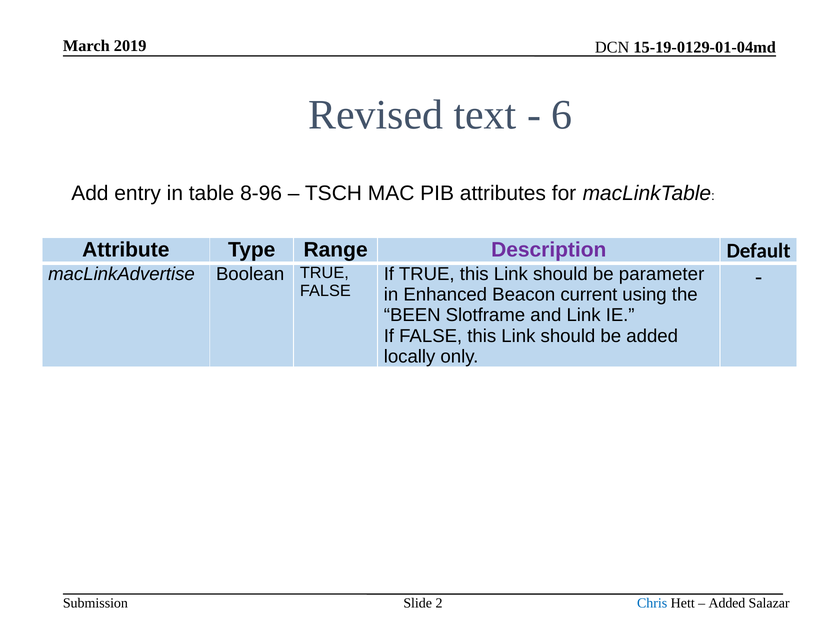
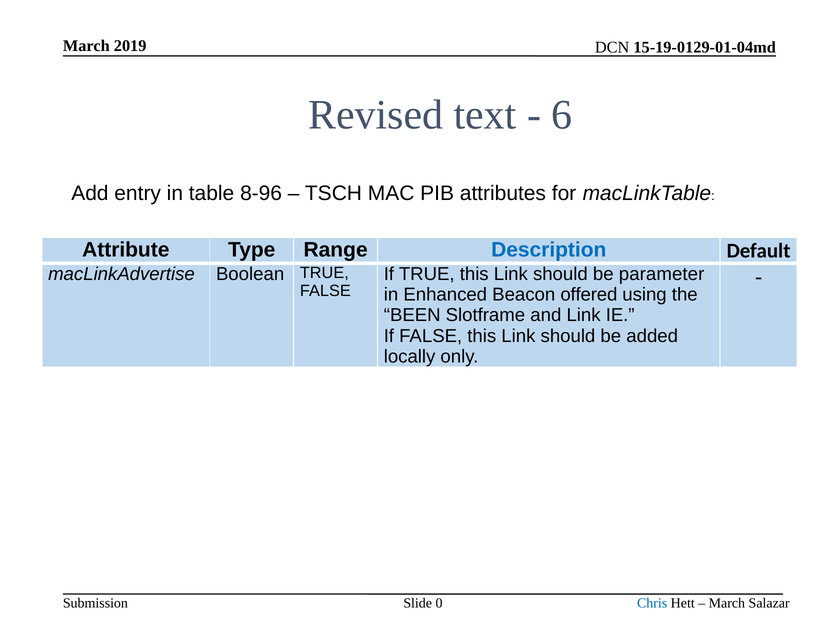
Description colour: purple -> blue (549, 250)
current: current -> offered (589, 295)
2: 2 -> 0 (439, 603)
Added: Added -> March (727, 603)
